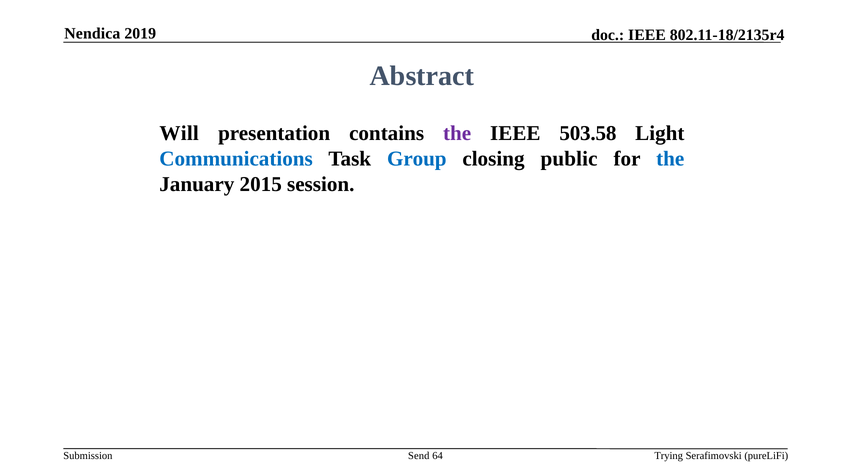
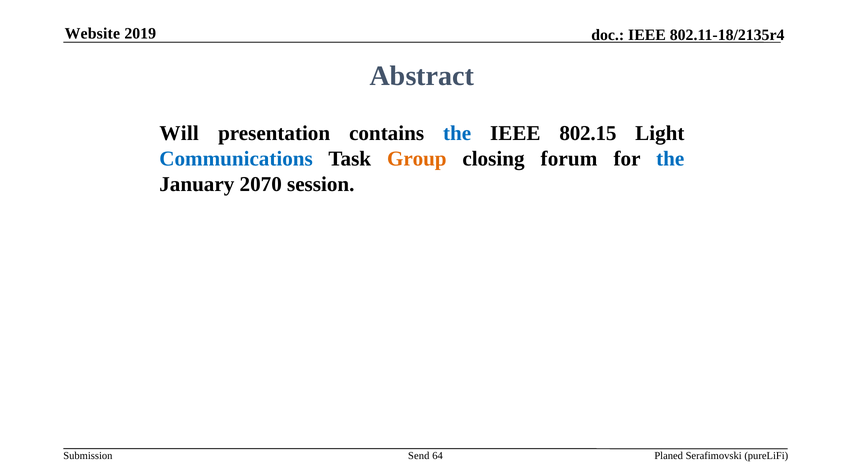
Nendica: Nendica -> Website (92, 34)
the colour: purple -> blue (457, 133)
503.58: 503.58 -> 802.15 (588, 133)
Group colour: blue -> orange (417, 159)
public: public -> forum (569, 159)
2015: 2015 -> 2070 (261, 184)
Trying: Trying -> Planed (669, 455)
